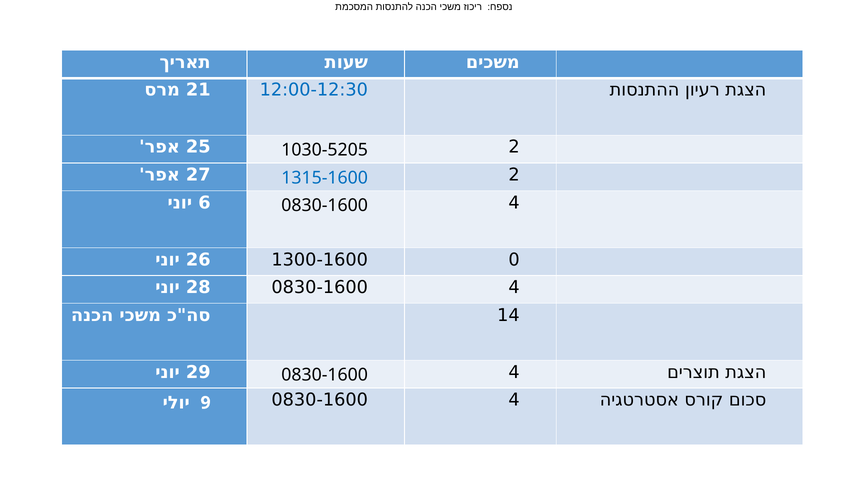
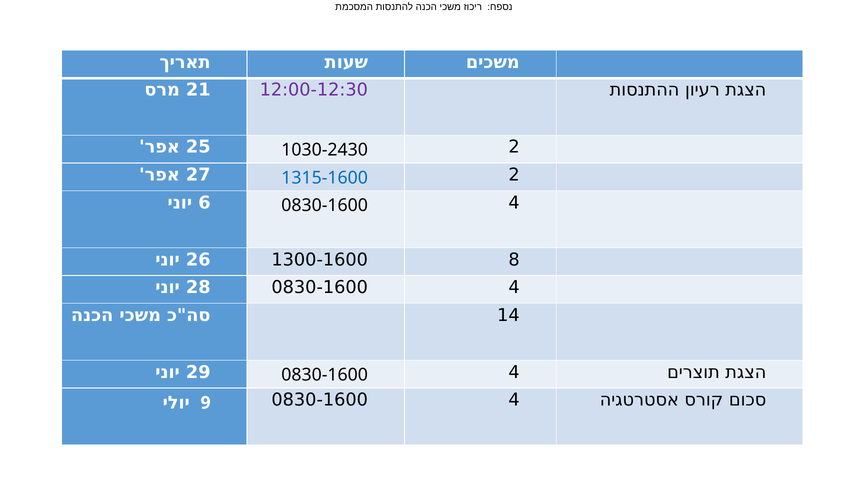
12:00-12:30 colour: blue -> purple (314, 90)
1030-5205: 1030-5205 -> 1030-2430 (325, 150)
0: 0 -> 8 (514, 260)
